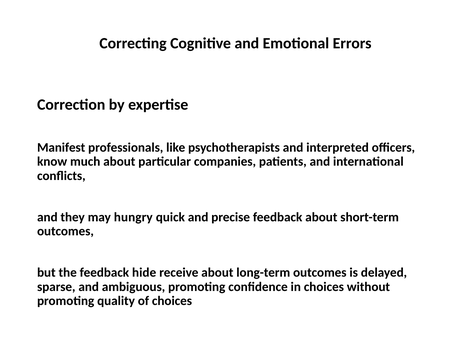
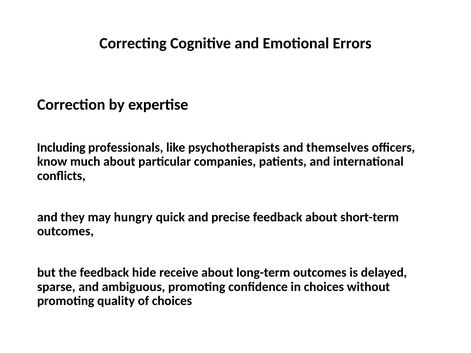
Manifest: Manifest -> Including (61, 148)
interpreted: interpreted -> themselves (338, 148)
